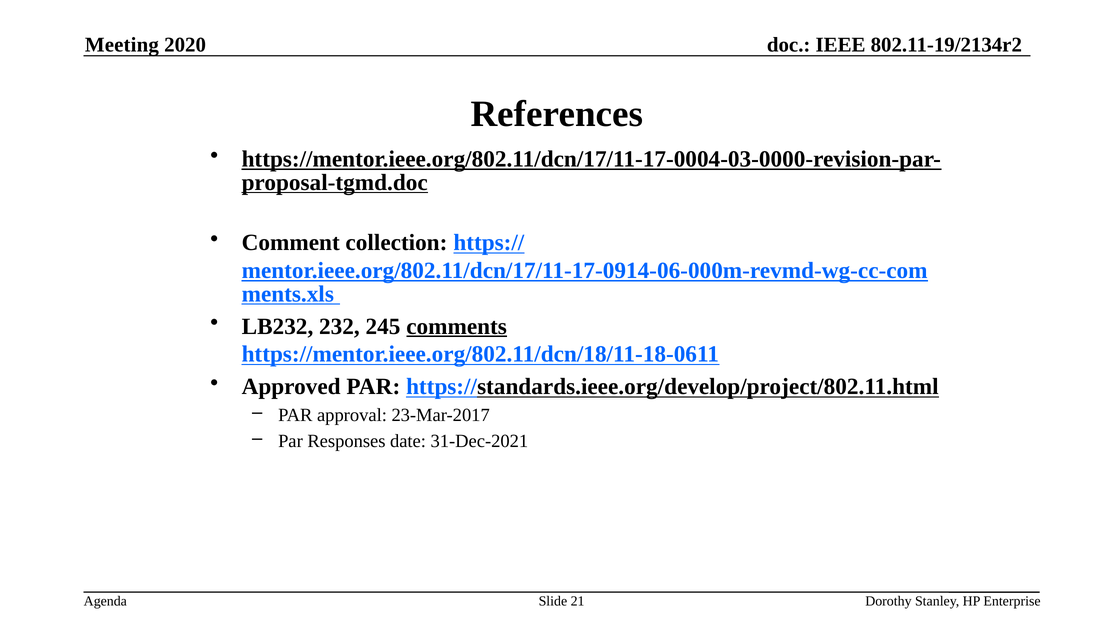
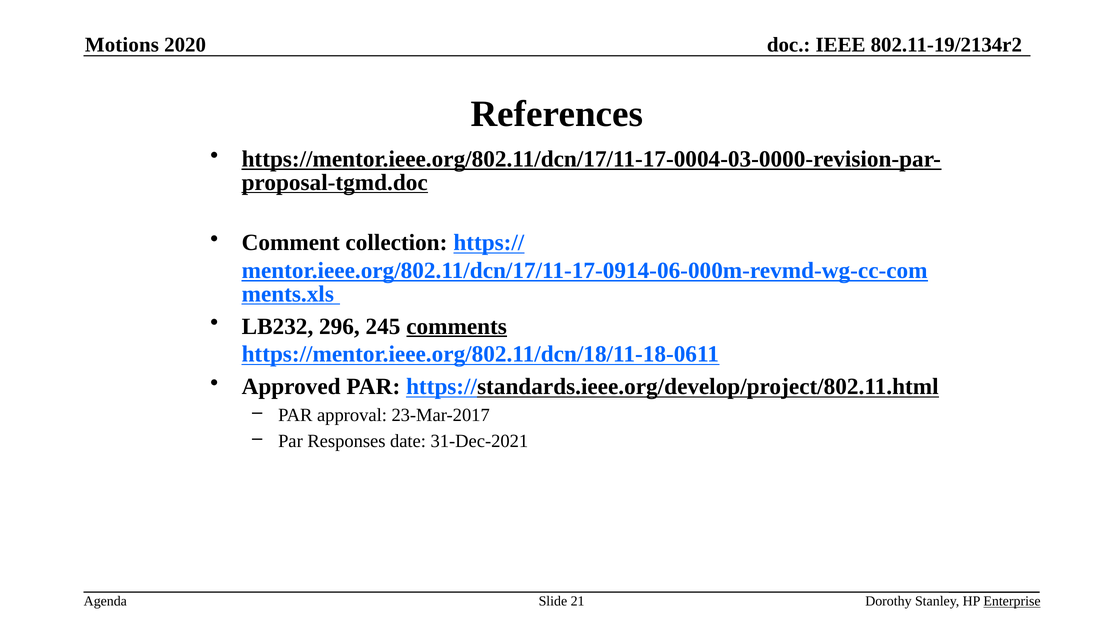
Meeting: Meeting -> Motions (122, 45)
232: 232 -> 296 (339, 326)
Enterprise underline: none -> present (1012, 601)
